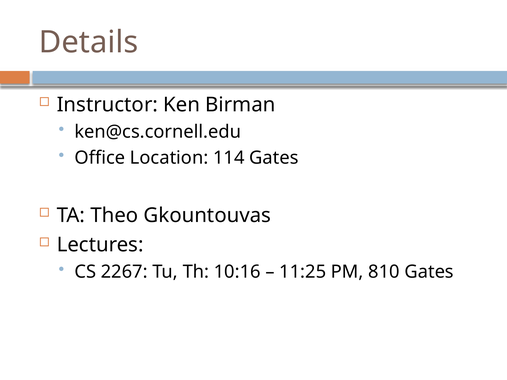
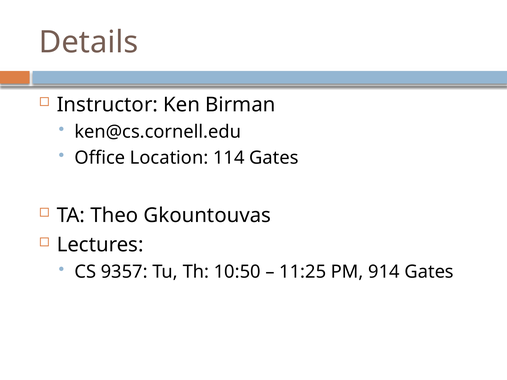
2267: 2267 -> 9357 (124, 272)
10:16: 10:16 -> 10:50 (237, 272)
810: 810 -> 914 (384, 272)
